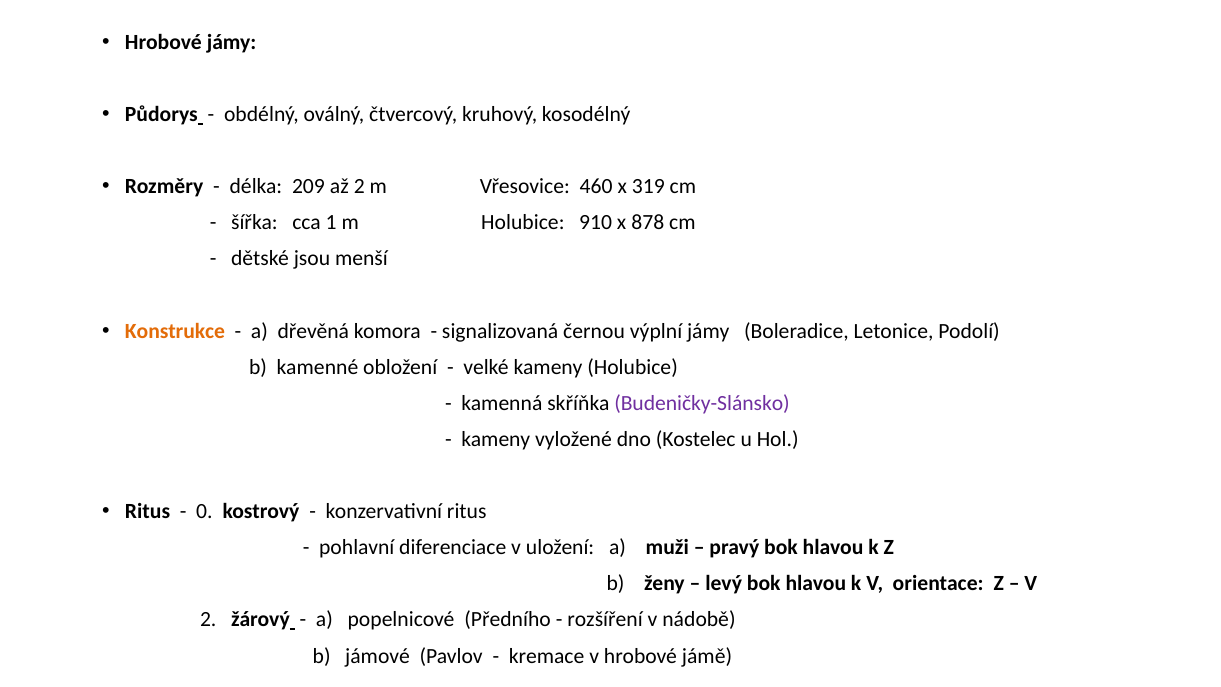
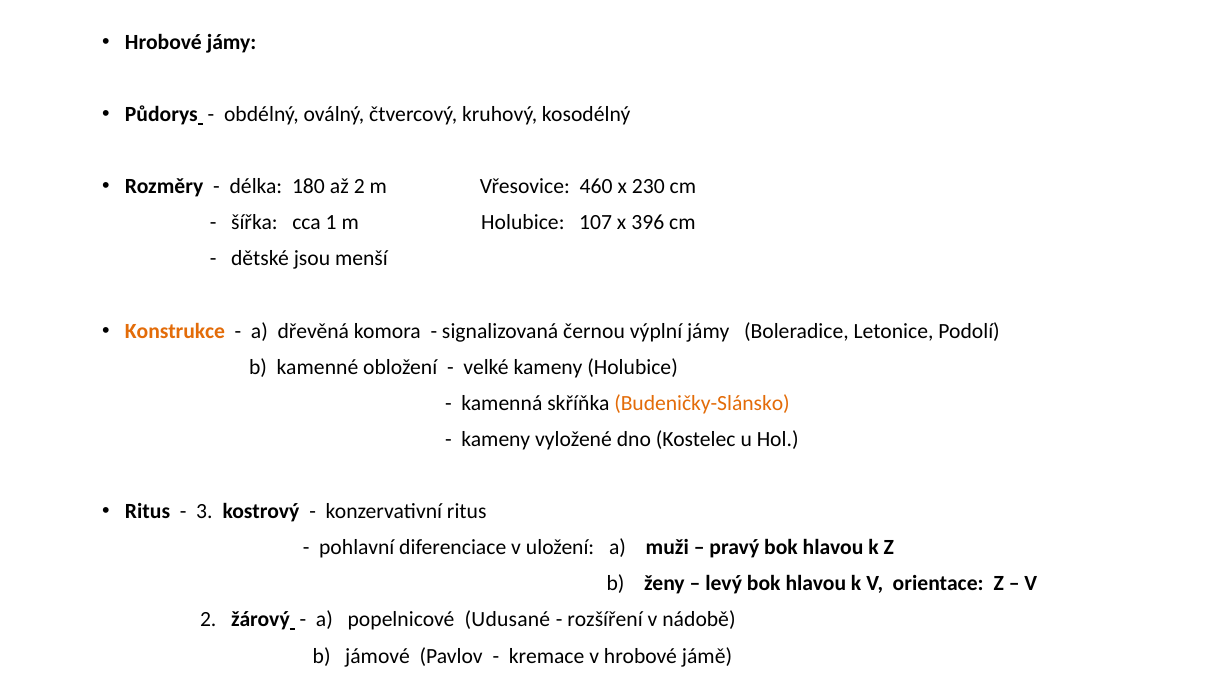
209: 209 -> 180 (308, 187)
319: 319 -> 230 (648, 187)
910: 910 -> 107 (596, 223)
878: 878 -> 396 (648, 223)
Budeničky-Slánsko colour: purple -> orange (702, 403)
0: 0 -> 3 (204, 511)
Předního: Předního -> Udusané (507, 620)
